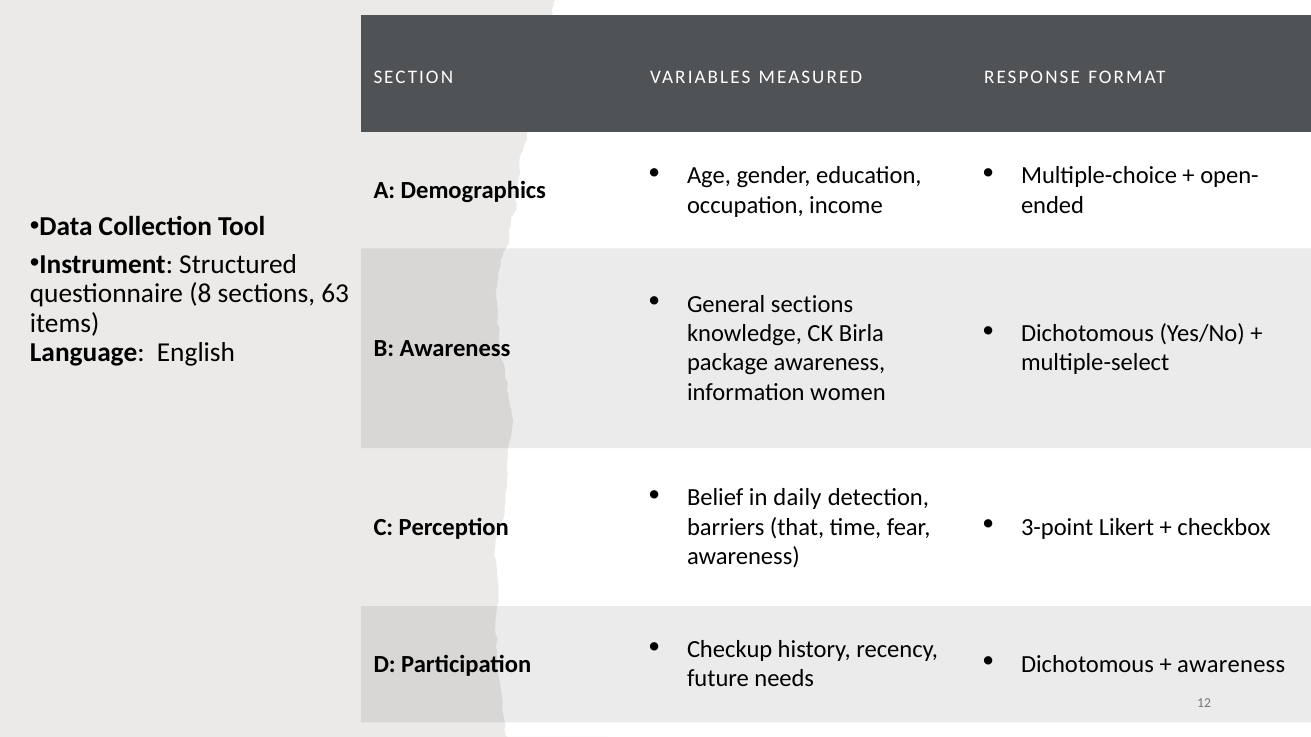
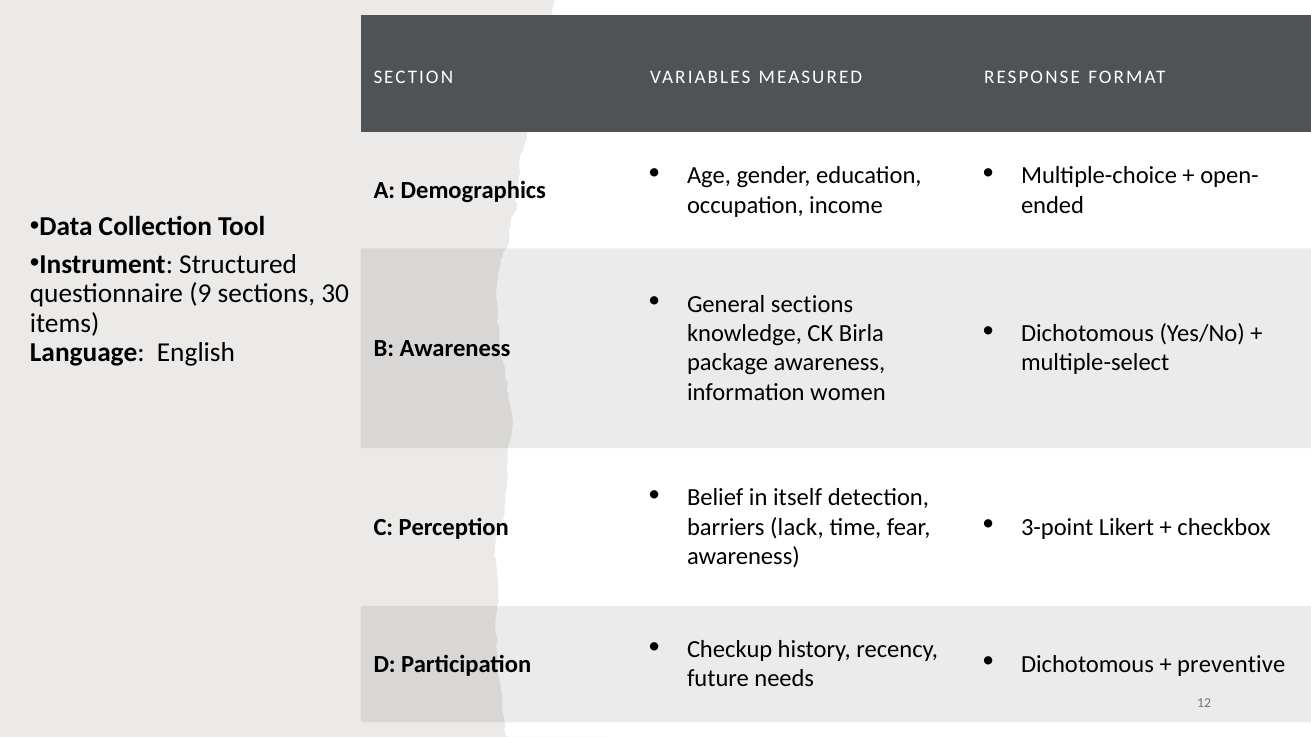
8: 8 -> 9 (200, 294)
63: 63 -> 30 (335, 294)
daily: daily -> itself (798, 498)
that: that -> lack (797, 527)
awareness: awareness -> preventive (1231, 665)
